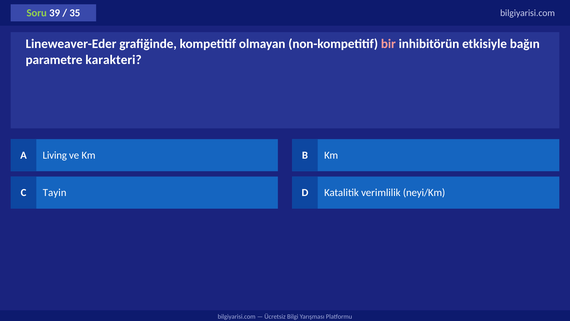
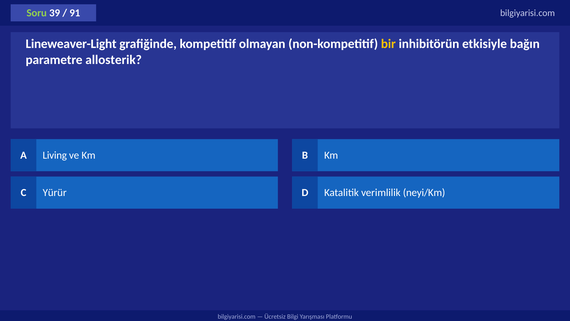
35: 35 -> 91 (75, 13)
Lineweaver-Eder: Lineweaver-Eder -> Lineweaver-Light (71, 44)
bir colour: pink -> yellow (388, 44)
karakteri: karakteri -> allosterik (114, 60)
Tayin: Tayin -> Yürür (55, 192)
